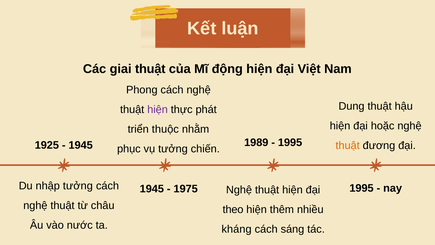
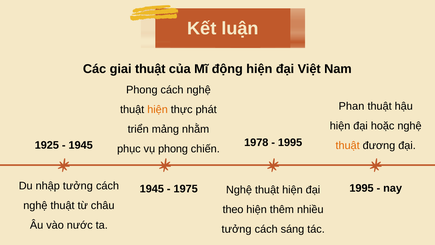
Dung: Dung -> Phan (351, 106)
hiện colour: purple -> orange (158, 110)
thuộc: thuộc -> mảng (165, 129)
1989: 1989 -> 1978 (256, 142)
vụ tưởng: tưởng -> phong (173, 149)
kháng: kháng -> tưởng (237, 229)
